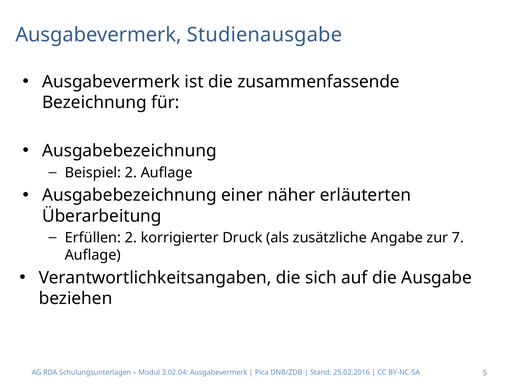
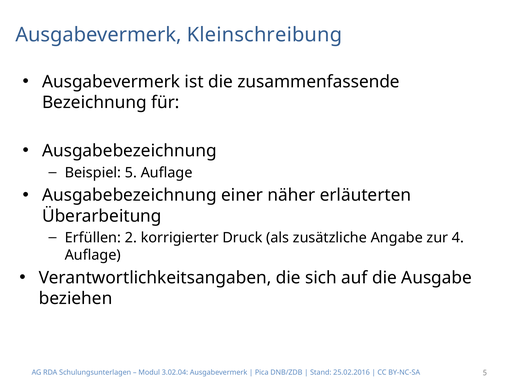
Studienausgabe: Studienausgabe -> Kleinschreibung (265, 35)
Beispiel 2: 2 -> 5 (131, 172)
7: 7 -> 4 (458, 237)
